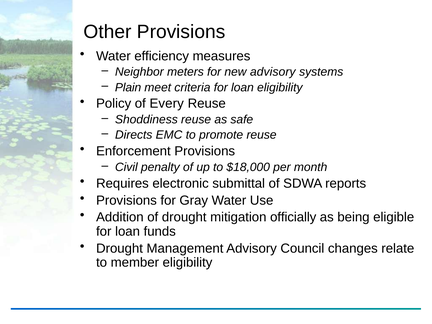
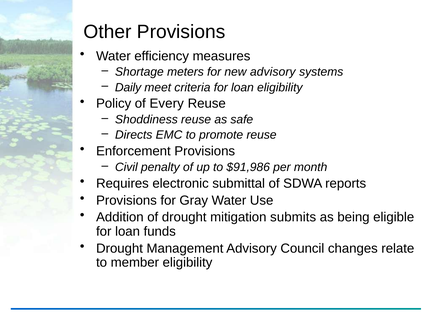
Neighbor: Neighbor -> Shortage (139, 72)
Plain: Plain -> Daily (128, 87)
$18,000: $18,000 -> $91,986 (248, 167)
officially: officially -> submits (293, 217)
